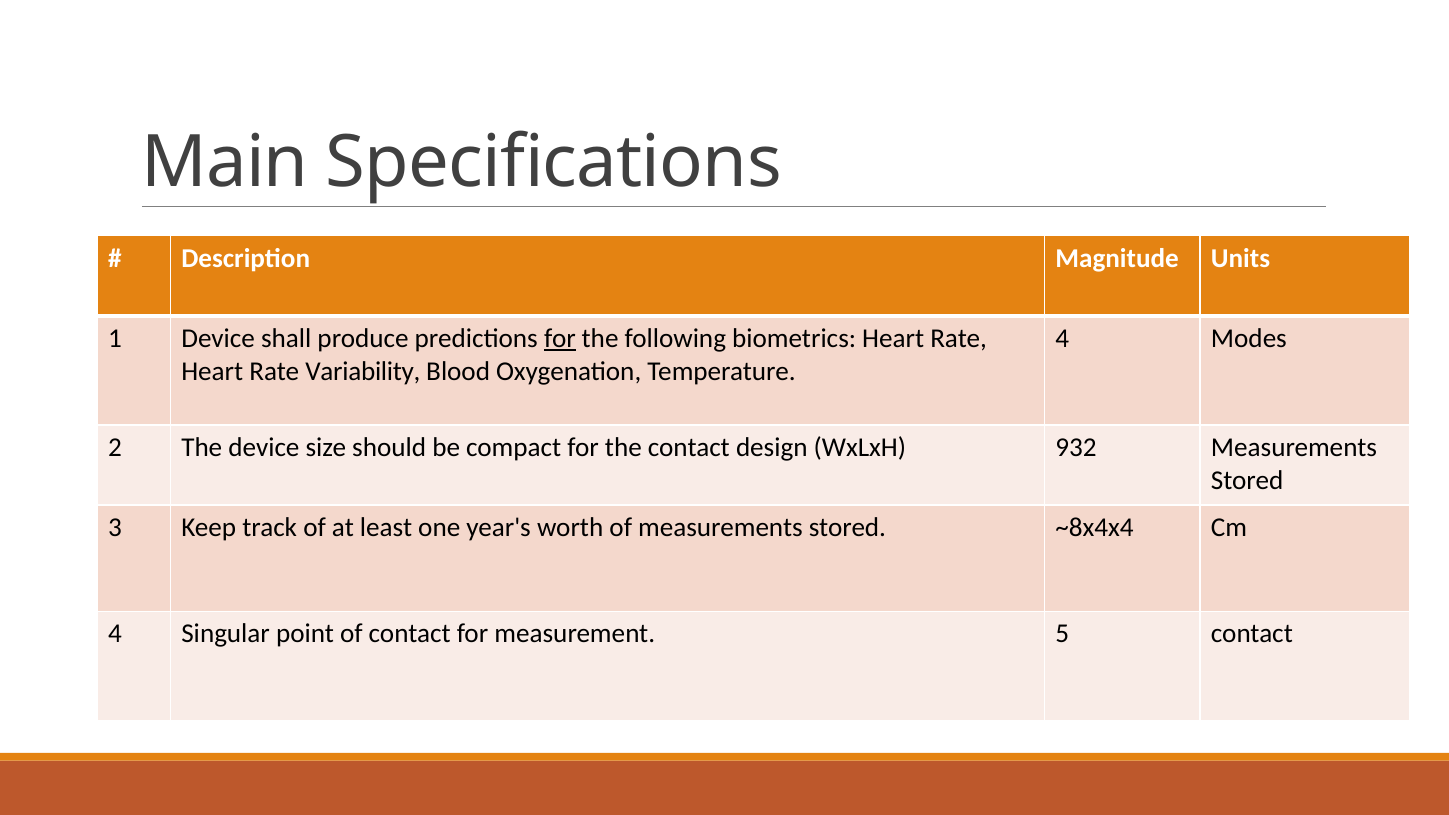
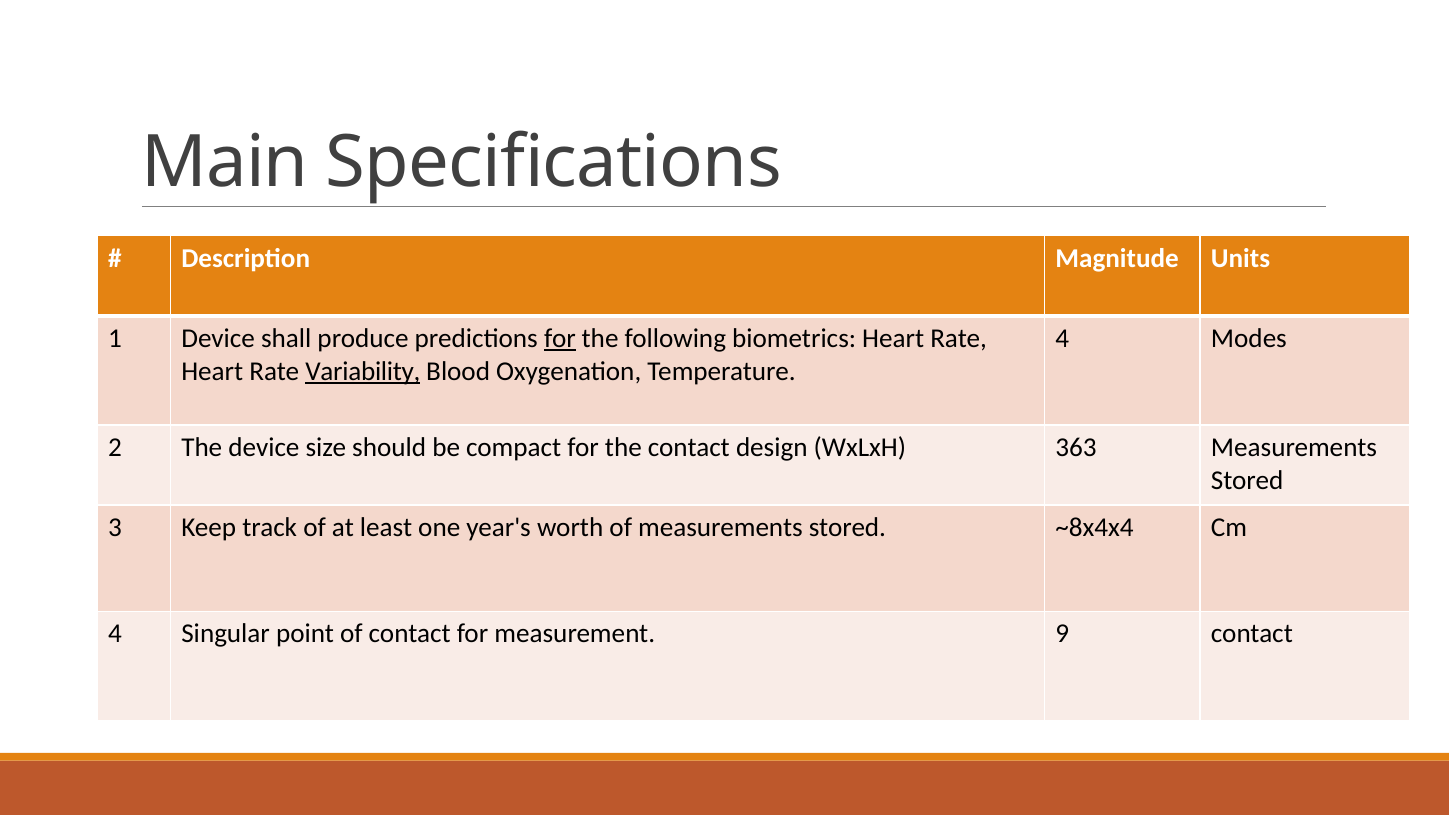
Variability underline: none -> present (363, 371)
932: 932 -> 363 (1076, 448)
5: 5 -> 9 (1062, 634)
